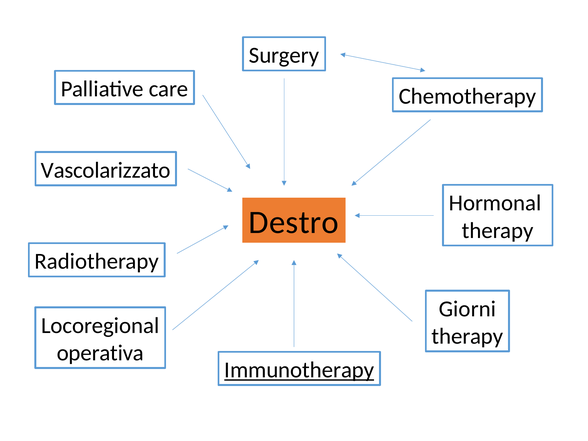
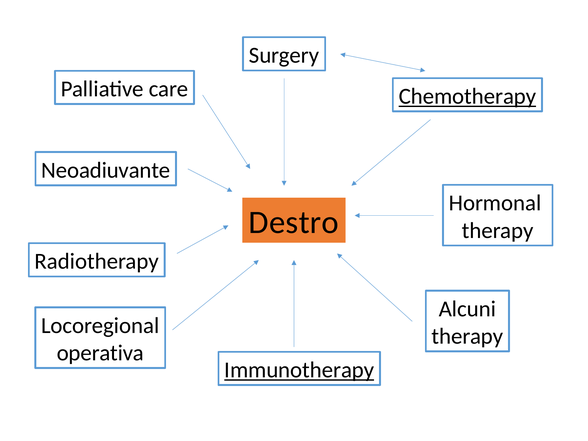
Chemotherapy underline: none -> present (467, 96)
Vascolarizzato: Vascolarizzato -> Neoadiuvante (106, 170)
Giorni: Giorni -> Alcuni (467, 309)
